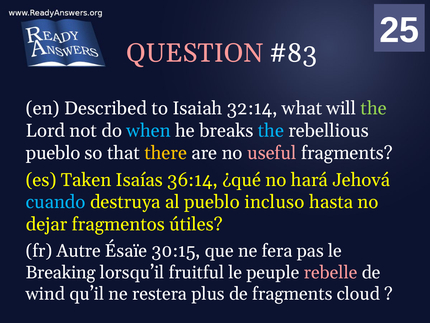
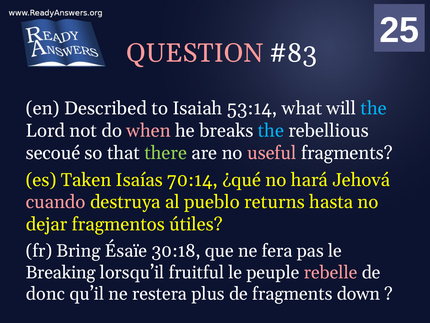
32:14: 32:14 -> 53:14 (252, 108)
the colour: light green -> light blue (374, 108)
when colour: light blue -> pink (149, 131)
pueblo: pueblo -> secoué (53, 153)
there colour: yellow -> light green (166, 153)
36:14: 36:14 -> 70:14 (193, 180)
cuando colour: light blue -> pink (56, 202)
incluso: incluso -> returns (275, 202)
Autre: Autre -> Bring (79, 251)
30:15: 30:15 -> 30:18 (176, 251)
wind: wind -> donc (45, 294)
cloud: cloud -> down (358, 294)
